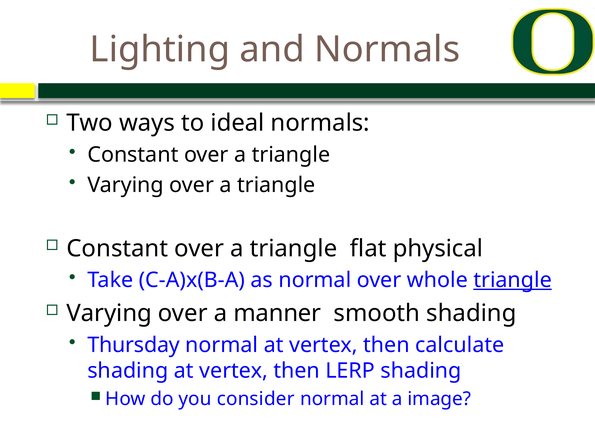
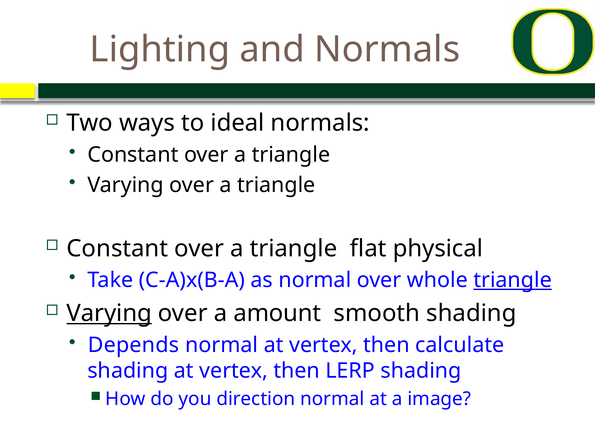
Varying underline: none -> present (109, 314)
manner: manner -> amount (277, 314)
Thursday: Thursday -> Depends (133, 345)
consider: consider -> direction (256, 399)
